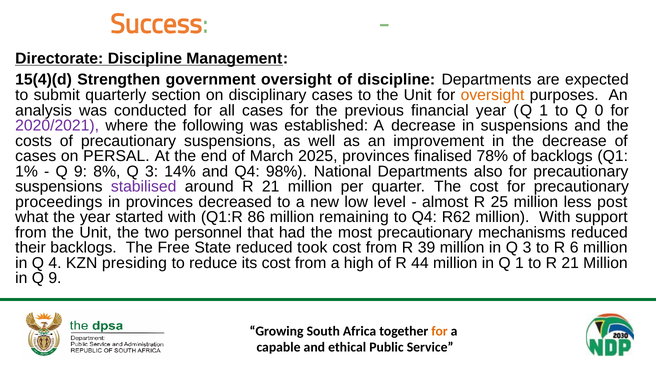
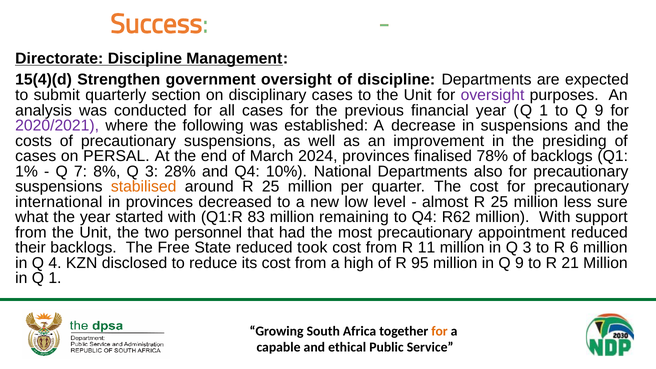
oversight colour: orange -> purple (493, 95)
to Q 0: 0 -> 9 (599, 110)
the decrease: decrease -> presiding (574, 141)
2025: 2025 -> 2024 (318, 156)
9: 9 -> 7 (81, 171)
14%: 14% -> 28% (180, 171)
98%: 98% -> 10% (286, 171)
stabilised colour: purple -> orange (144, 187)
around R 21: 21 -> 25 (271, 187)
proceedings: proceedings -> international (59, 202)
post: post -> sure (612, 202)
86: 86 -> 83 (256, 217)
mechanisms: mechanisms -> appointment (522, 232)
39: 39 -> 11 (427, 248)
presiding: presiding -> disclosed (135, 263)
44: 44 -> 95 (420, 263)
in Q 1: 1 -> 9 (519, 263)
in Q 9: 9 -> 1 (55, 278)
